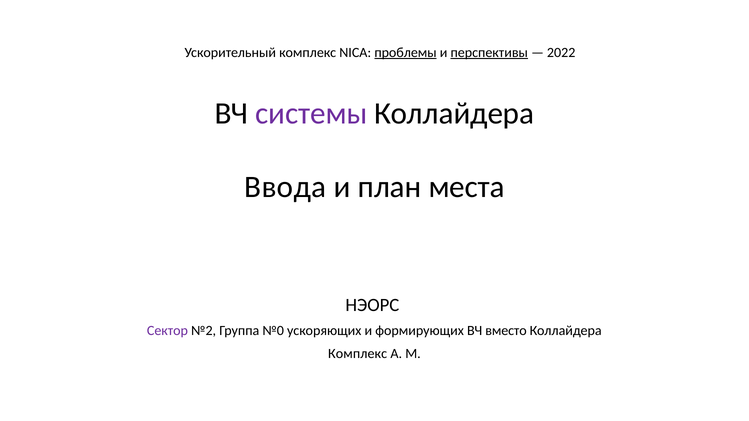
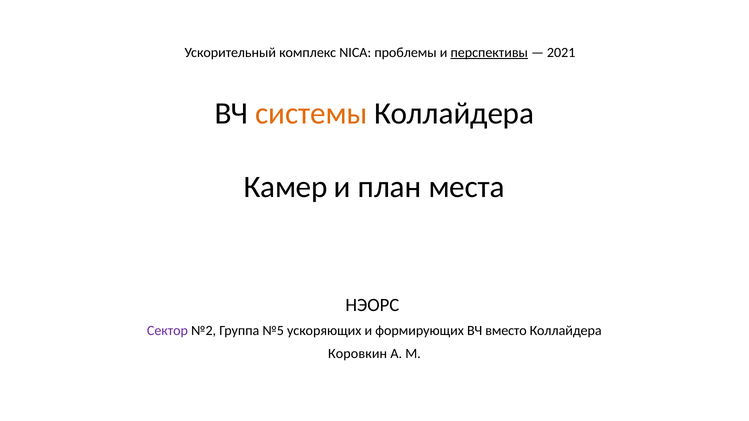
проблемы underline: present -> none (406, 52)
2022: 2022 -> 2021 (561, 52)
системы colour: purple -> orange (311, 113)
Ввода: Ввода -> Камер (286, 187)
№0: №0 -> №5 (273, 331)
Комплекс: Комплекс -> Коровкин (358, 354)
